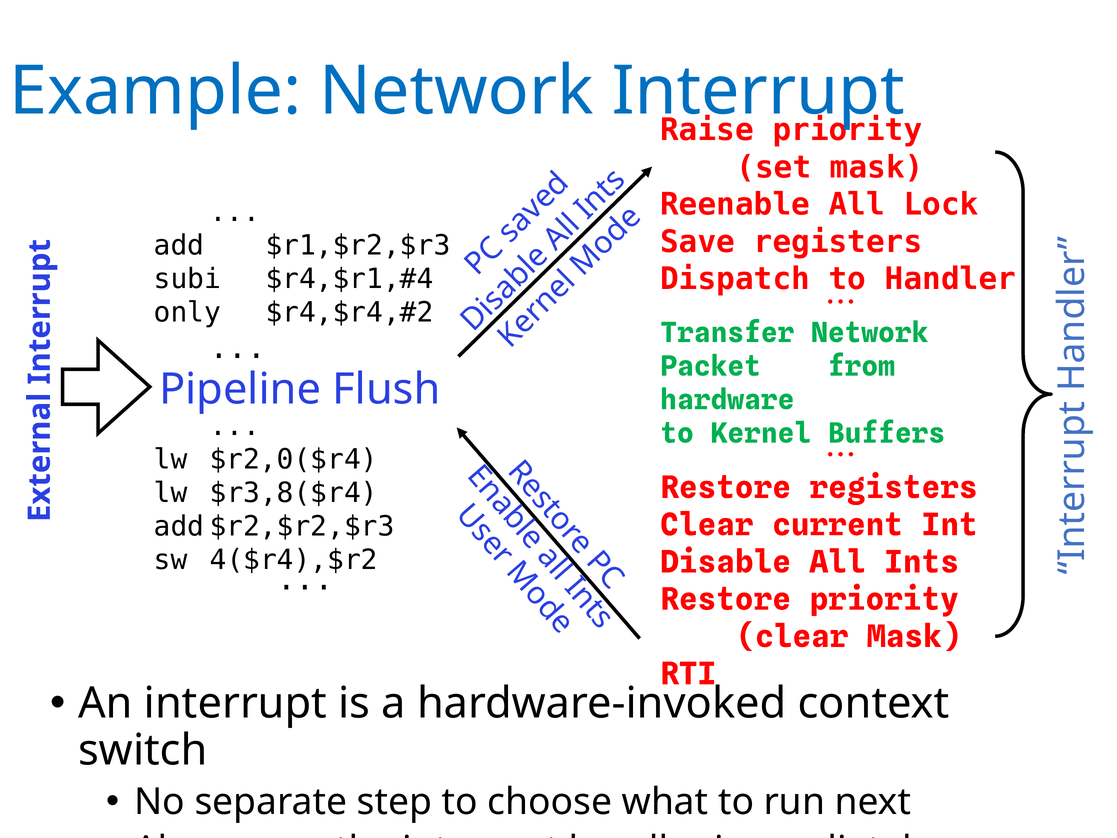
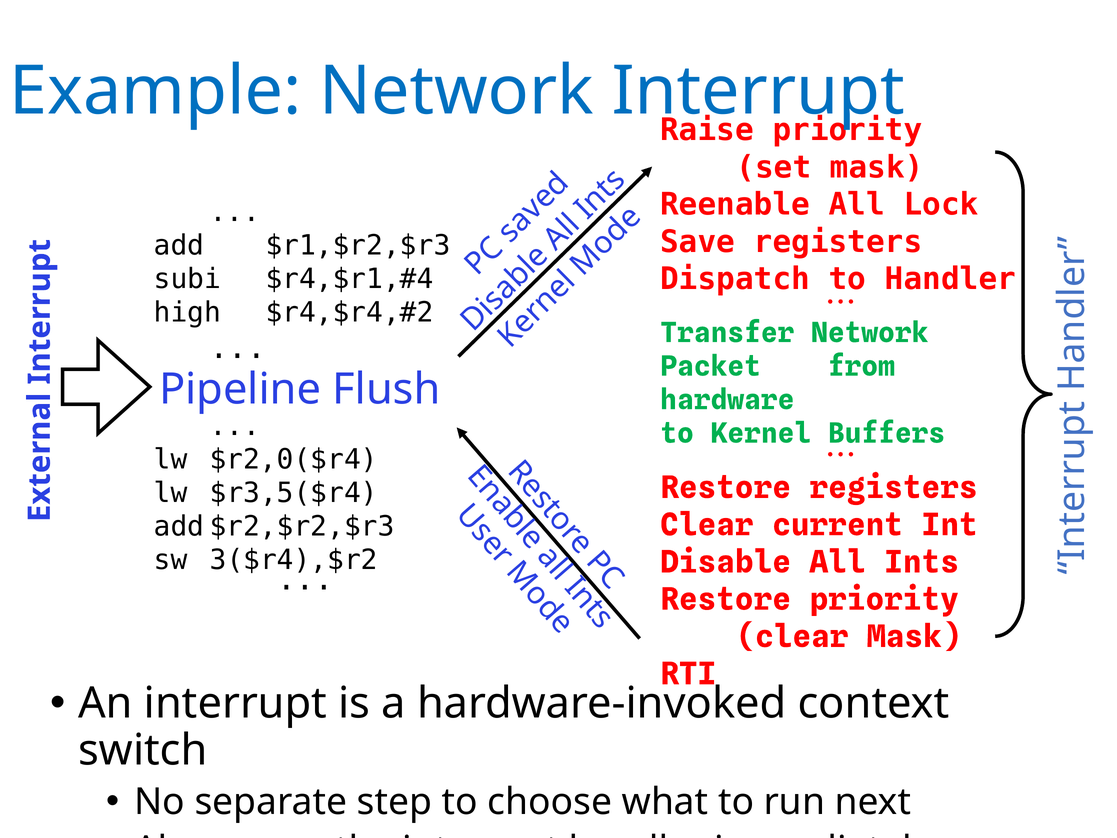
only: only -> high (187, 312)
$r3,8($r4: $r3,8($r4 -> $r3,5($r4 (294, 493)
4($r4),$r2: 4($r4),$r2 -> 3($r4),$r2 (294, 560)
